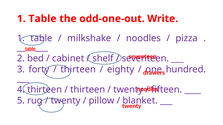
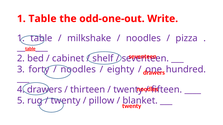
thirteen: thirteen -> noodles (78, 70)
4 thirteen: thirteen -> drawers (45, 90)
